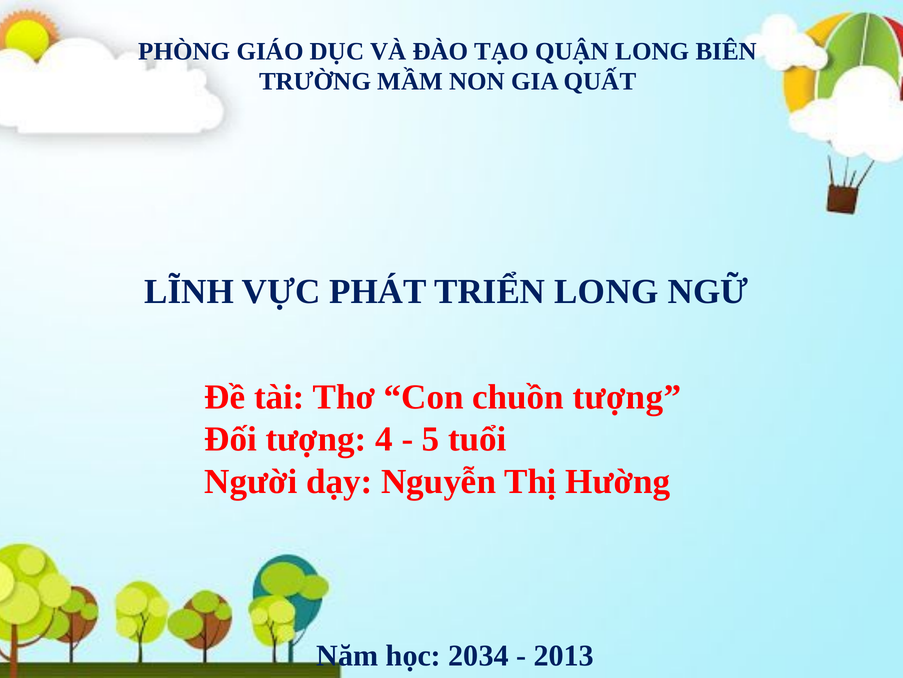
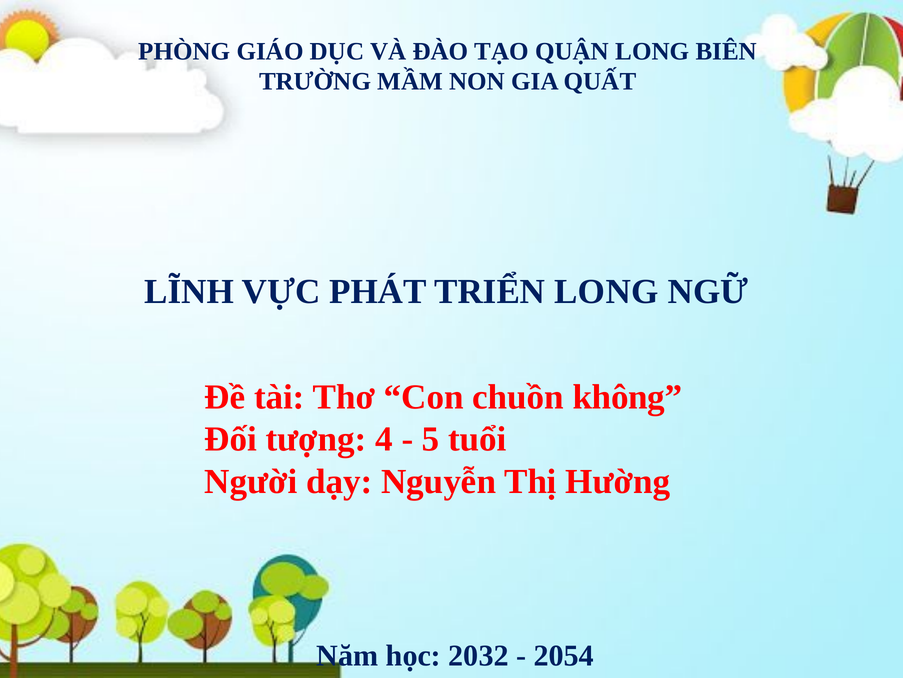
chuồn tượng: tượng -> không (627, 397)
2034: 2034 -> 2032 (479, 655)
2013: 2013 -> 2054 (564, 655)
